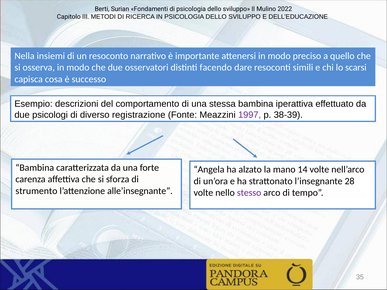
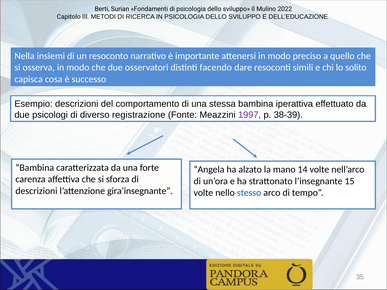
scarsi: scarsi -> solito (356, 68)
28: 28 -> 15 (350, 181)
strumento: strumento -> descrizioni (36, 191)
alle’insegnante: alle’insegnante -> gira’insegnante (140, 191)
stesso colour: purple -> blue (249, 193)
